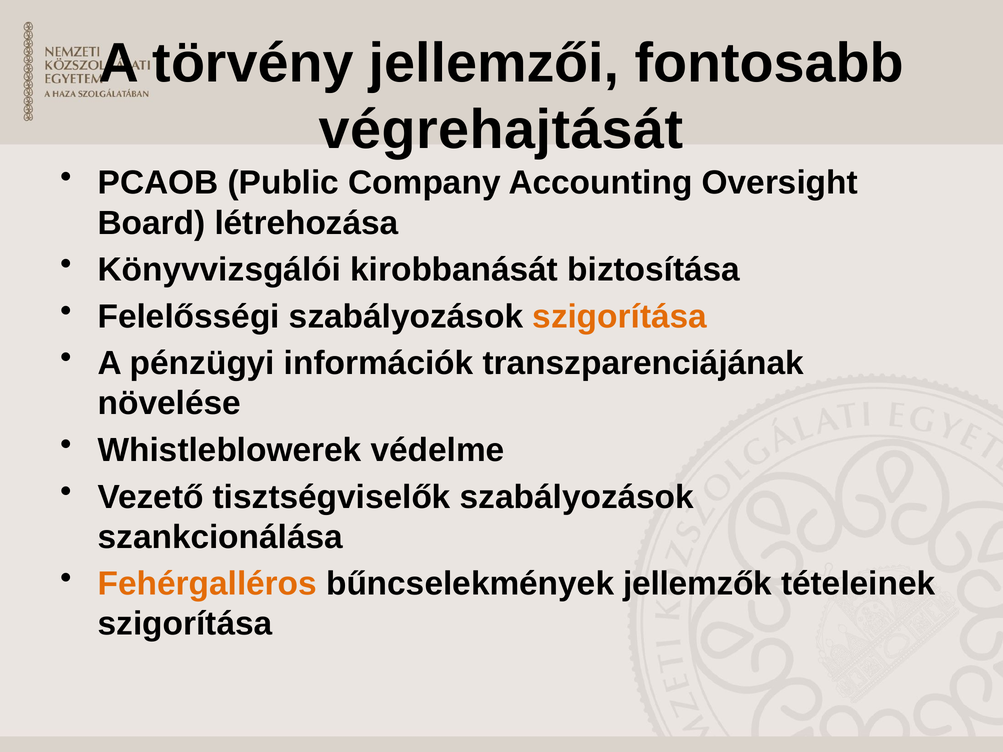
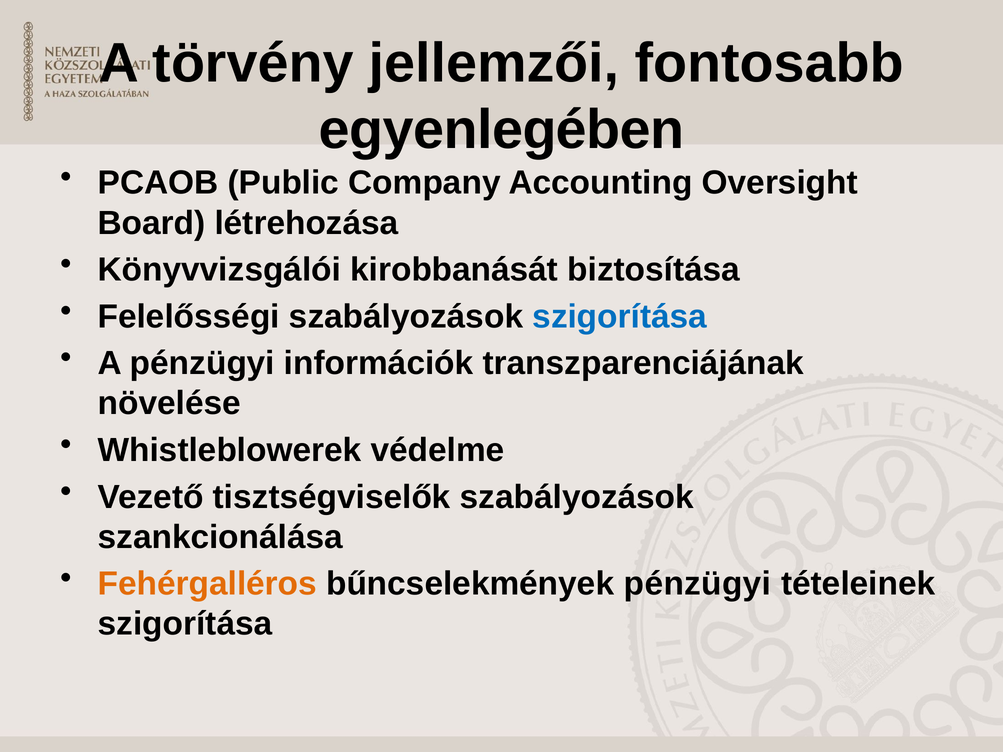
végrehajtását: végrehajtását -> egyenlegében (502, 130)
szigorítása colour: orange -> blue (620, 317)
bűncselekmények jellemzők: jellemzők -> pénzügyi (697, 584)
